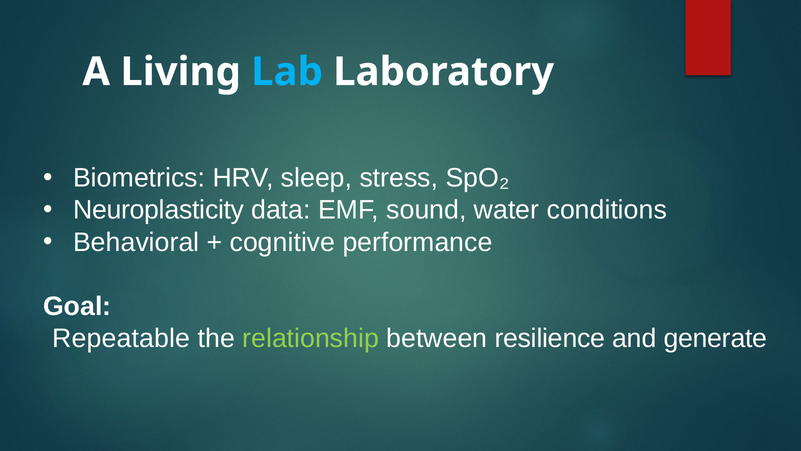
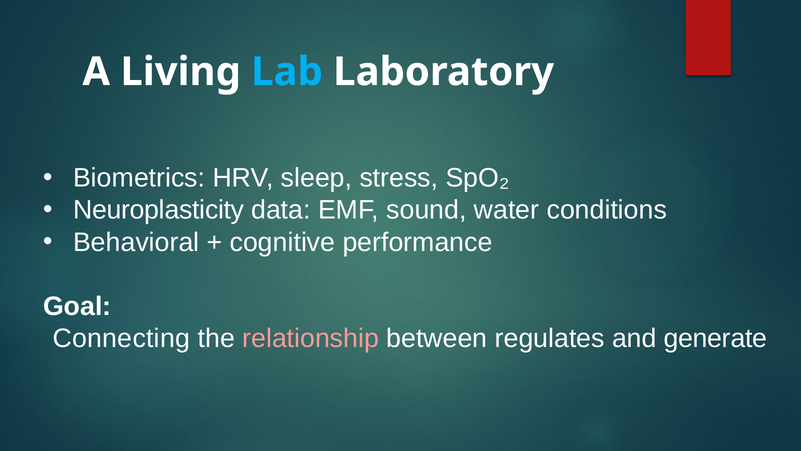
Repeatable: Repeatable -> Connecting (121, 338)
relationship colour: light green -> pink (311, 338)
resilience: resilience -> regulates (550, 338)
